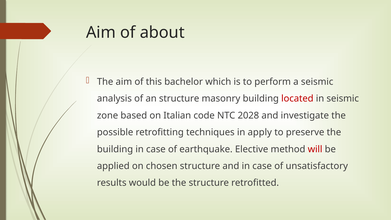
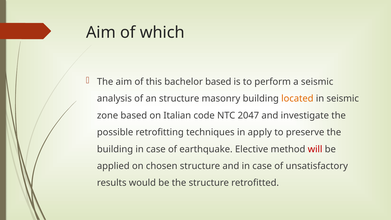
about: about -> which (162, 32)
bachelor which: which -> based (218, 82)
located colour: red -> orange (297, 99)
2028: 2028 -> 2047 (248, 115)
